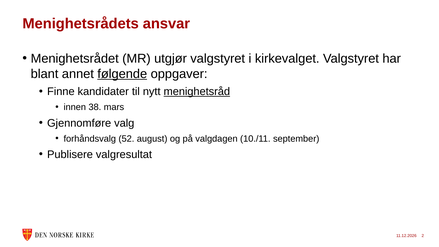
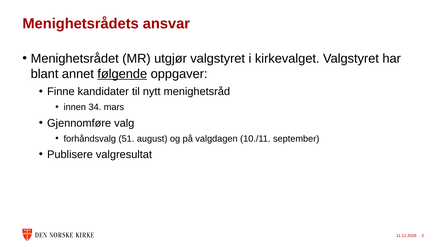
menighetsråd underline: present -> none (197, 92)
38: 38 -> 34 (95, 107)
52: 52 -> 51 (126, 139)
